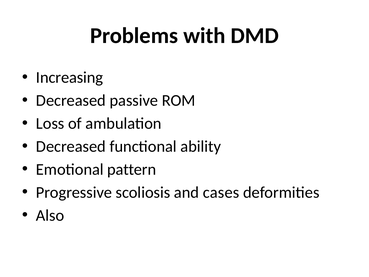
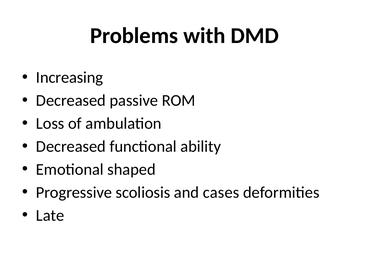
pattern: pattern -> shaped (132, 169)
Also: Also -> Late (50, 215)
